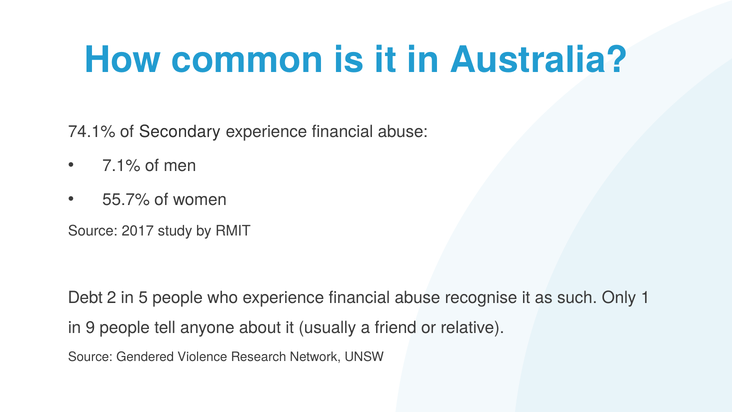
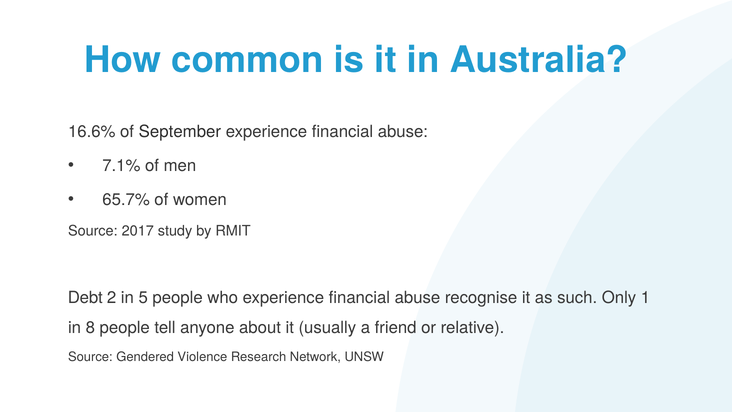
74.1%: 74.1% -> 16.6% (92, 132)
Secondary: Secondary -> September (180, 132)
55.7%: 55.7% -> 65.7% (126, 200)
9: 9 -> 8 (90, 328)
